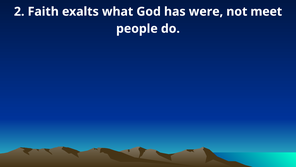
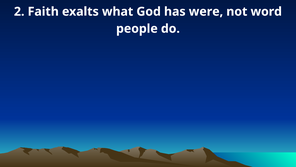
meet: meet -> word (266, 12)
